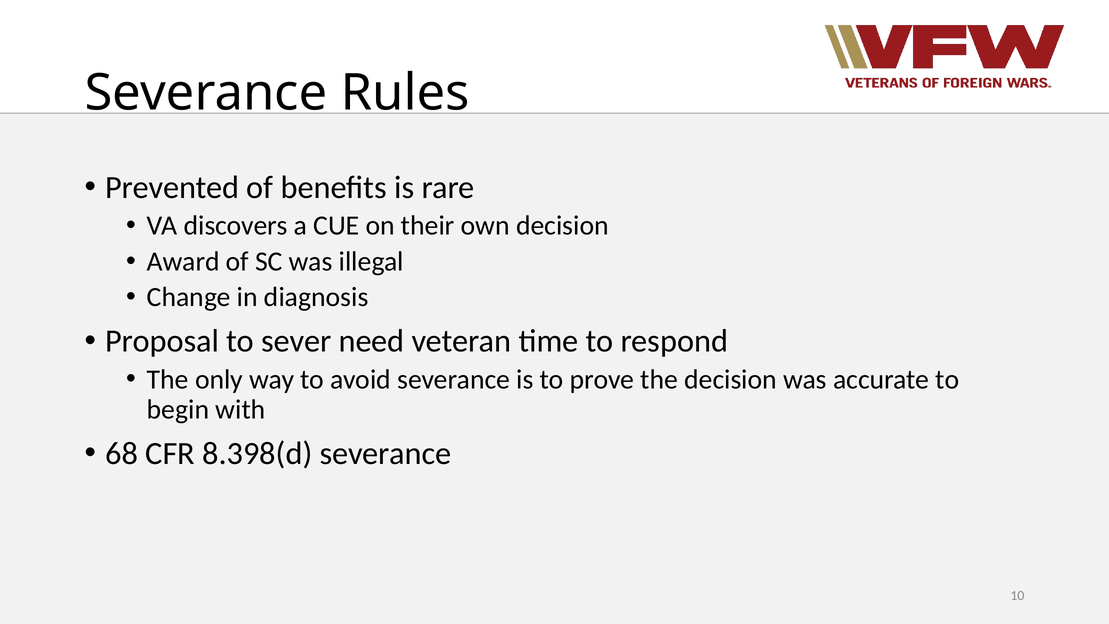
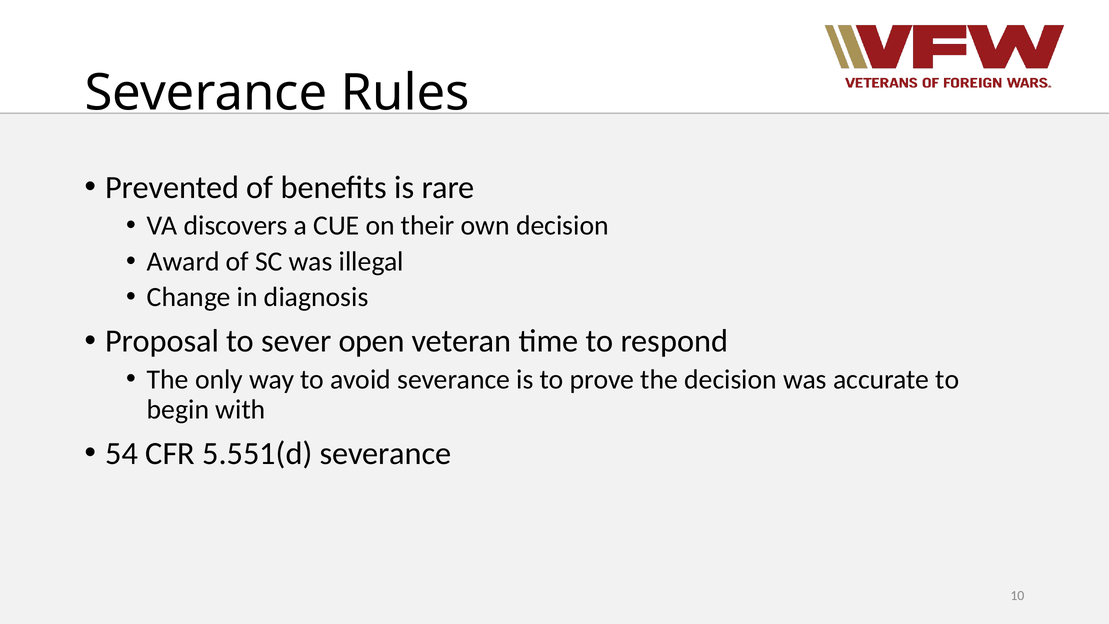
need: need -> open (372, 341)
68: 68 -> 54 (122, 453)
8.398(d: 8.398(d -> 5.551(d (257, 453)
